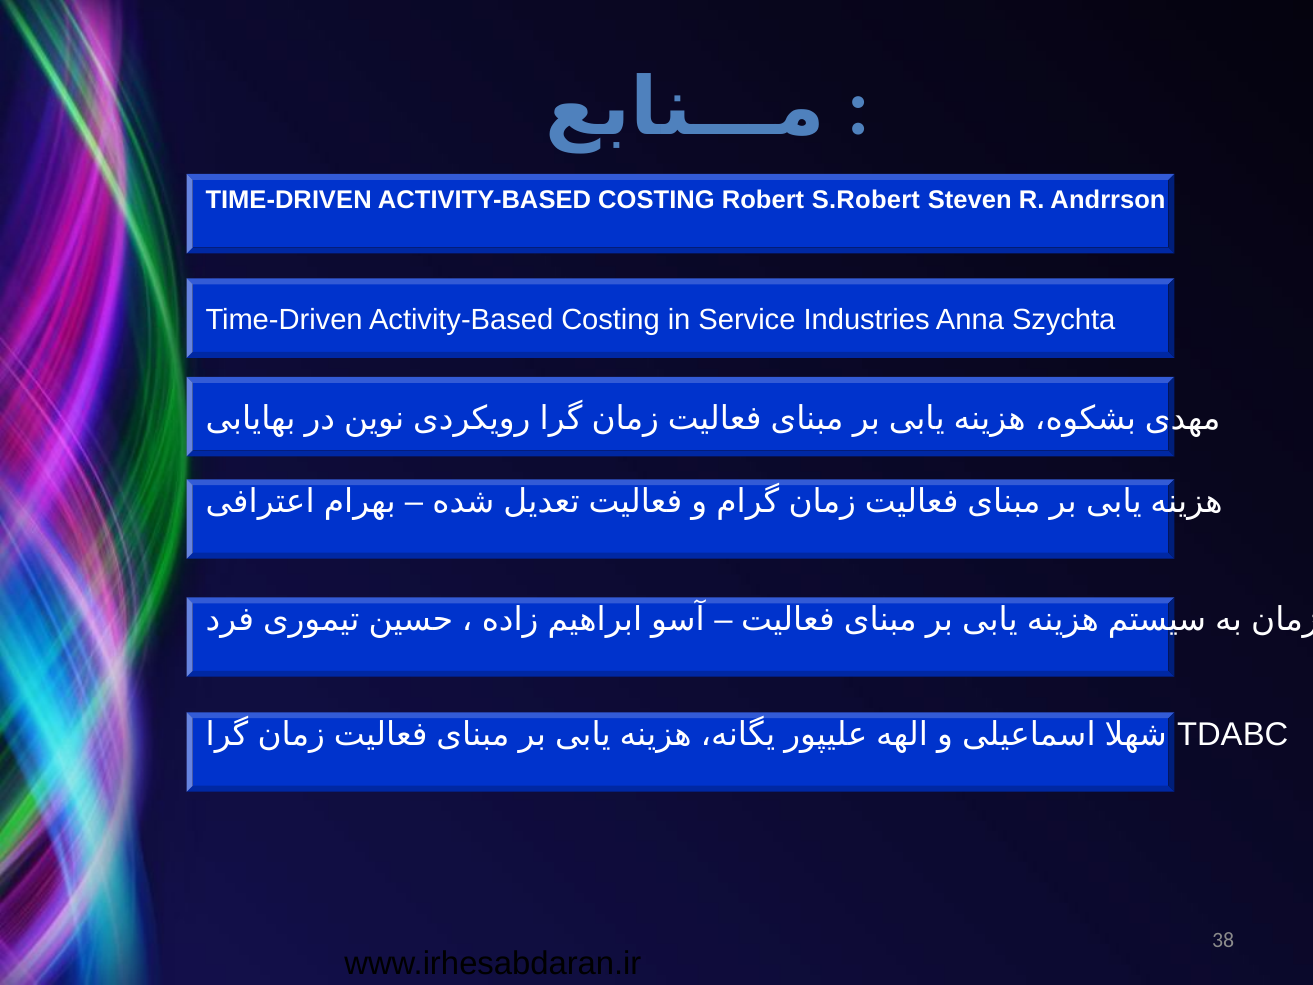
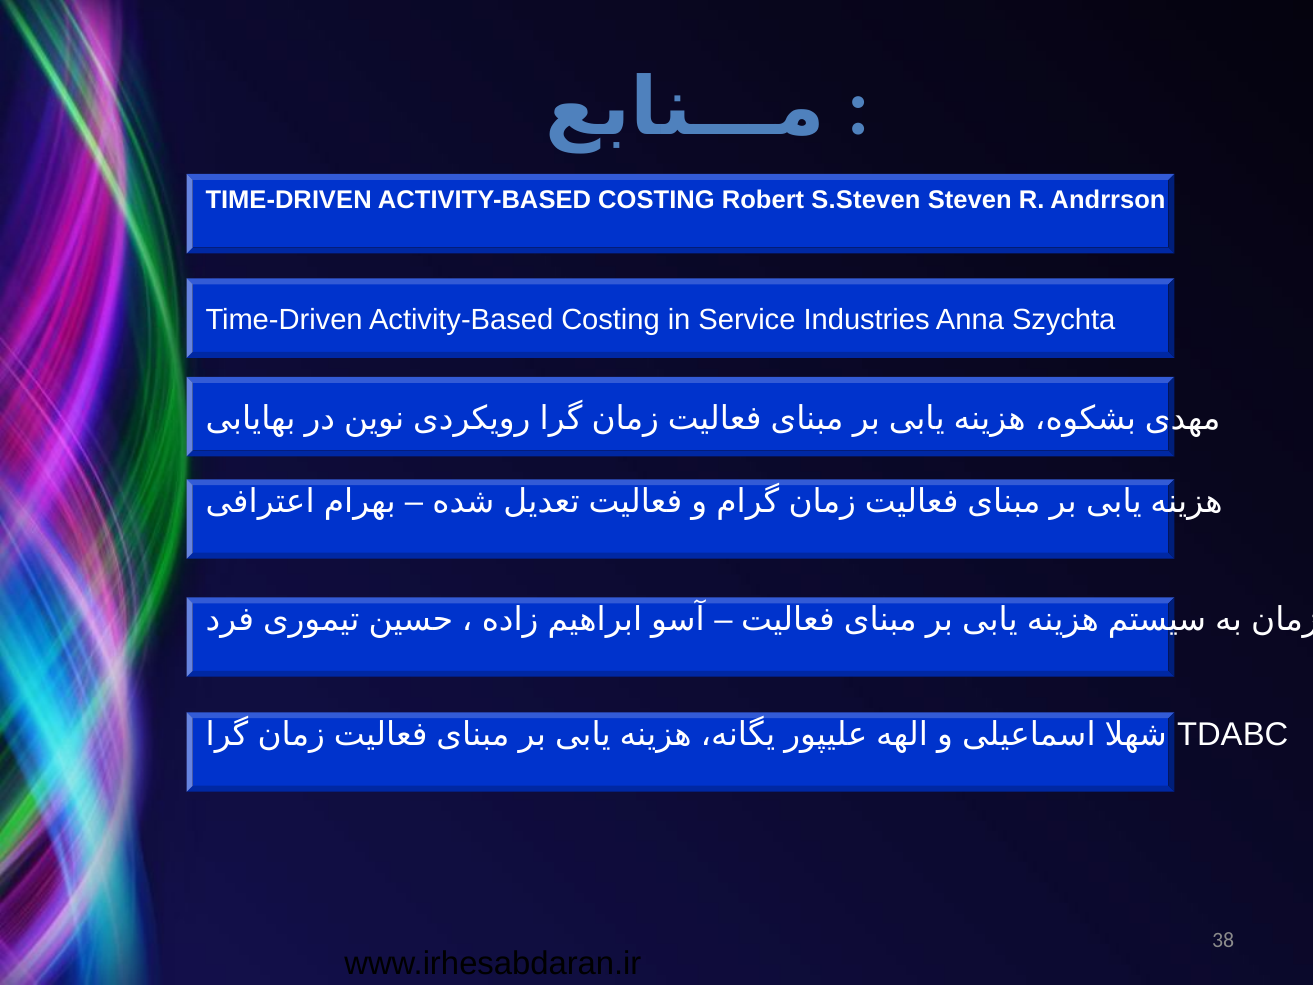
S.Robert: S.Robert -> S.Steven (866, 200)
